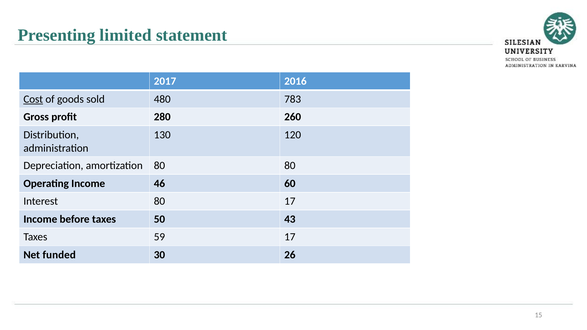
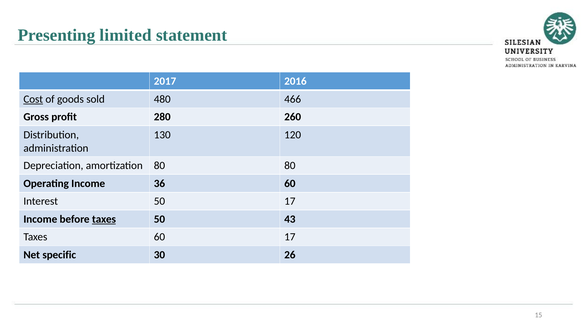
783: 783 -> 466 (293, 99)
46: 46 -> 36 (159, 184)
Interest 80: 80 -> 50 (159, 201)
taxes underline: none -> present (104, 219)
Taxes 59: 59 -> 60 (159, 237)
funded: funded -> specific (59, 255)
